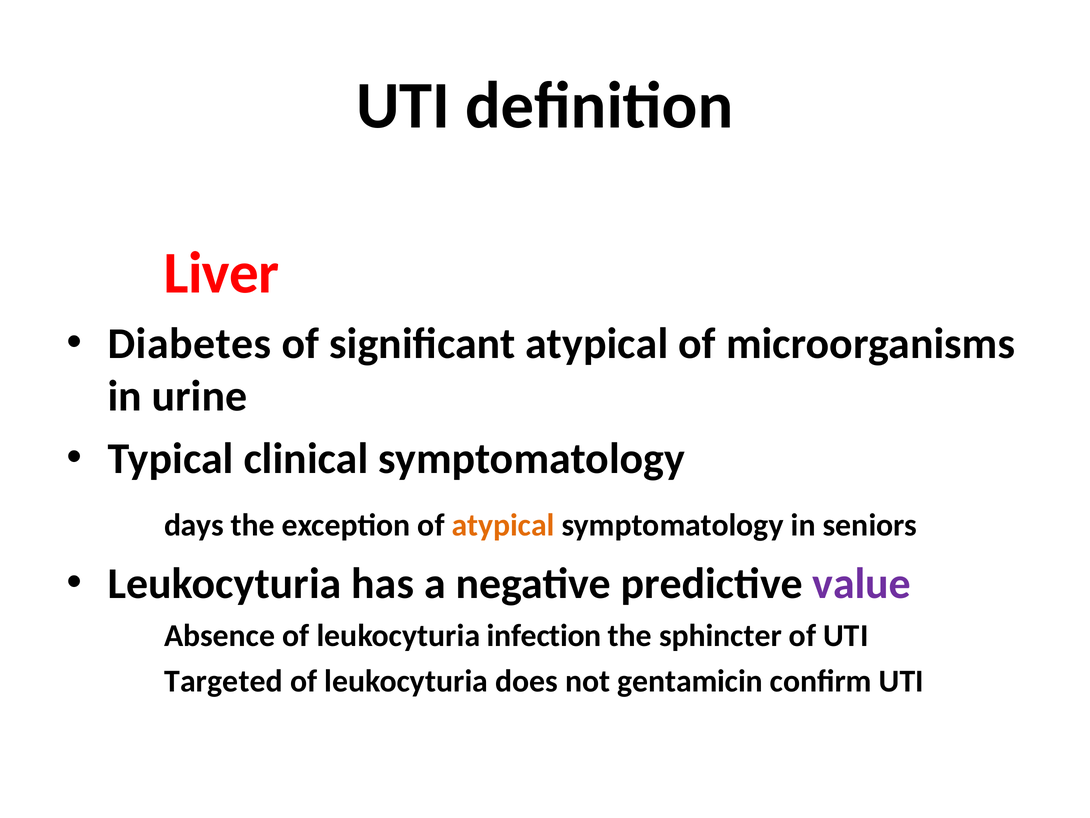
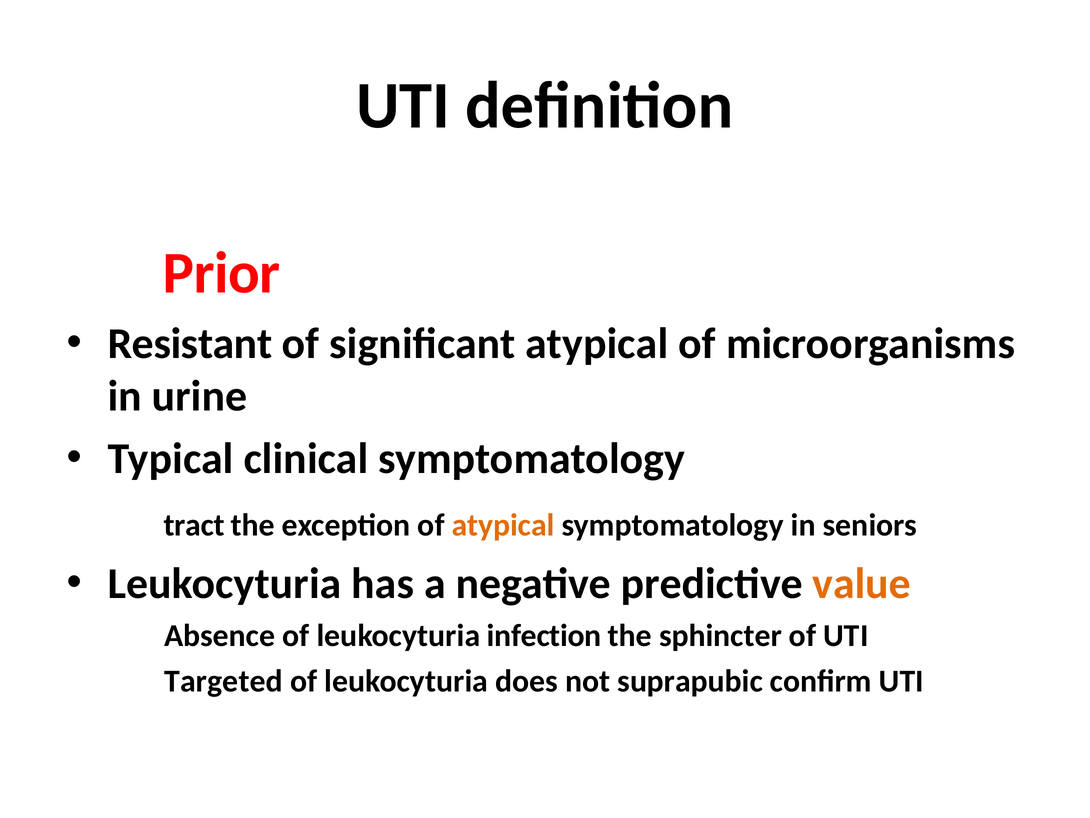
Liver: Liver -> Prior (222, 273)
Diabetes: Diabetes -> Resistant (190, 344)
days: days -> tract (194, 525)
value colour: purple -> orange (862, 583)
gentamicin: gentamicin -> suprapubic (690, 681)
